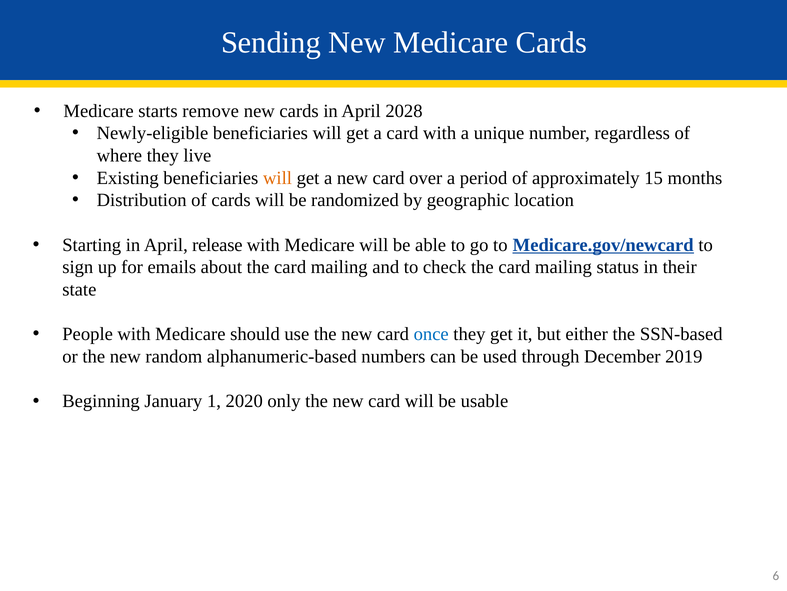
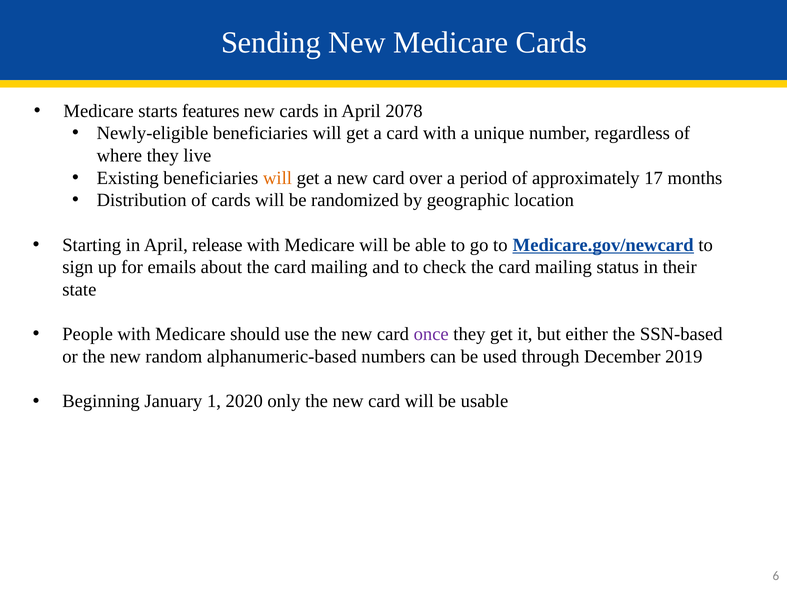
remove: remove -> features (211, 111)
2028: 2028 -> 2078 (404, 111)
15: 15 -> 17 (654, 178)
once colour: blue -> purple (431, 334)
